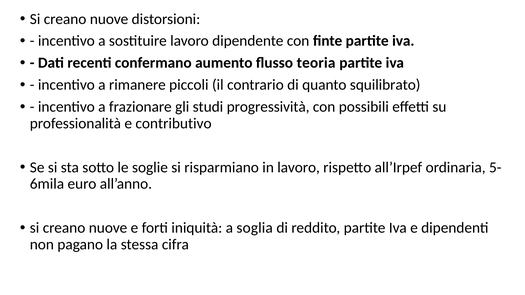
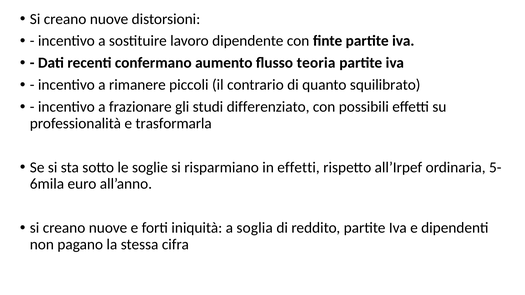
progressività: progressività -> differenziato (268, 107)
contributivo: contributivo -> trasformarla (174, 124)
in lavoro: lavoro -> effetti (299, 168)
